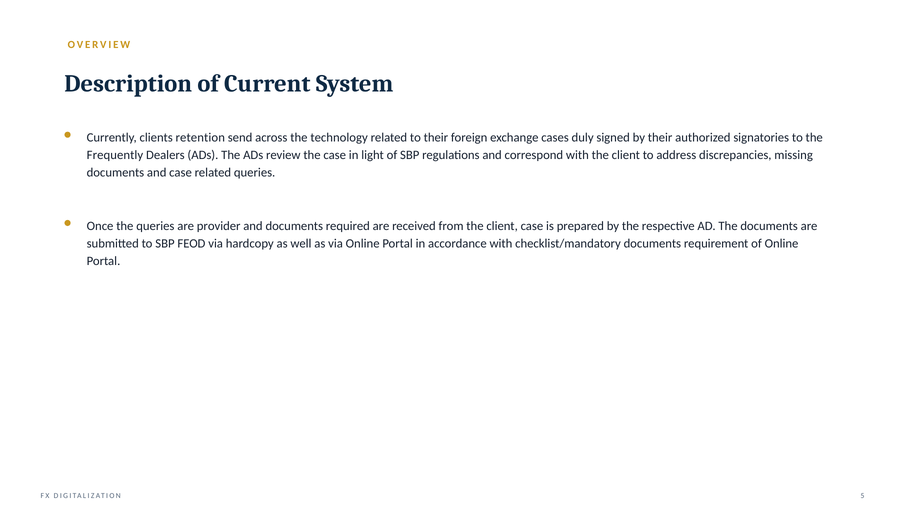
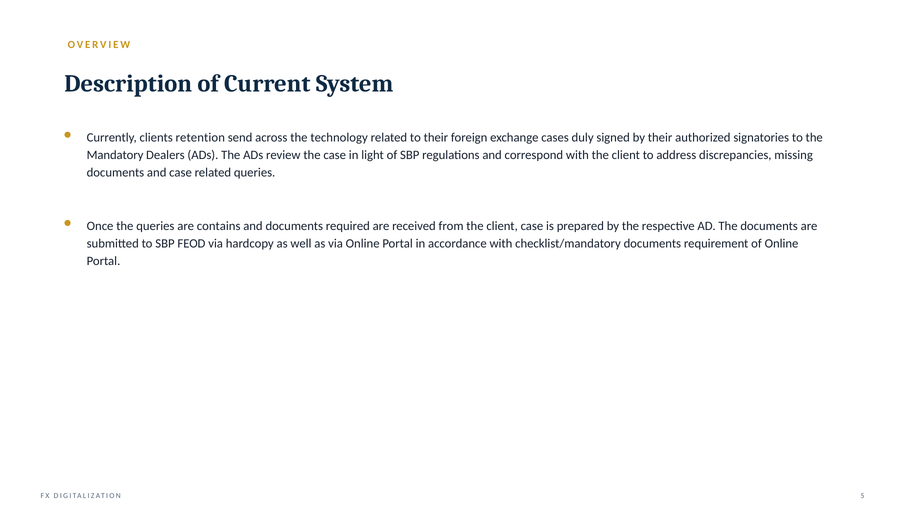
Frequently: Frequently -> Mandatory (115, 155)
provider: provider -> contains (219, 226)
